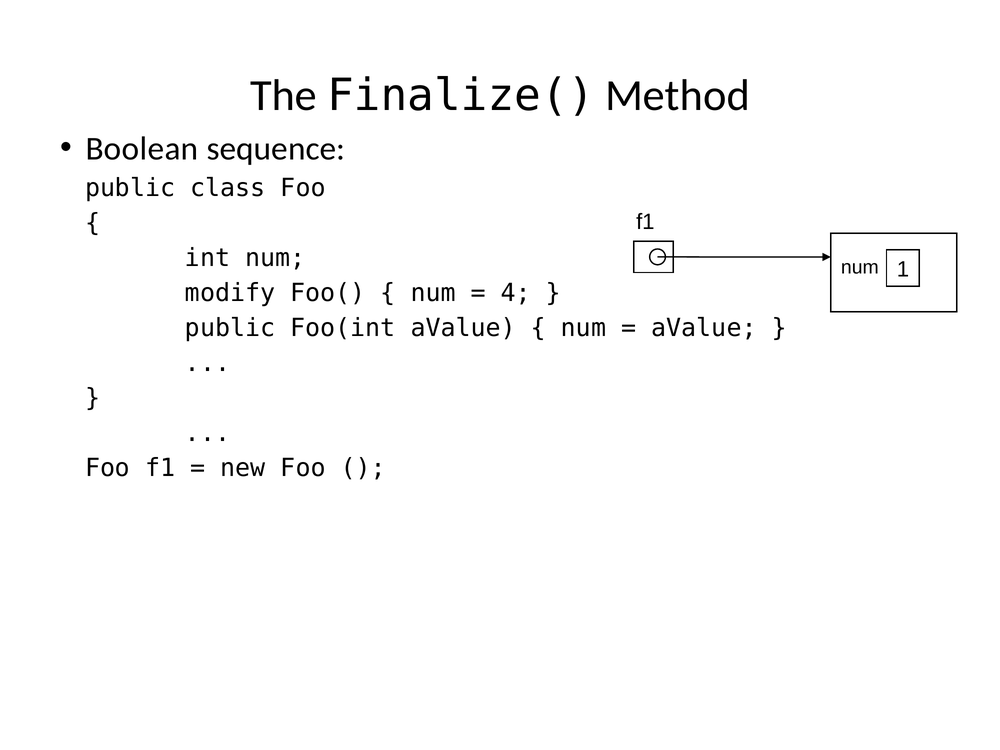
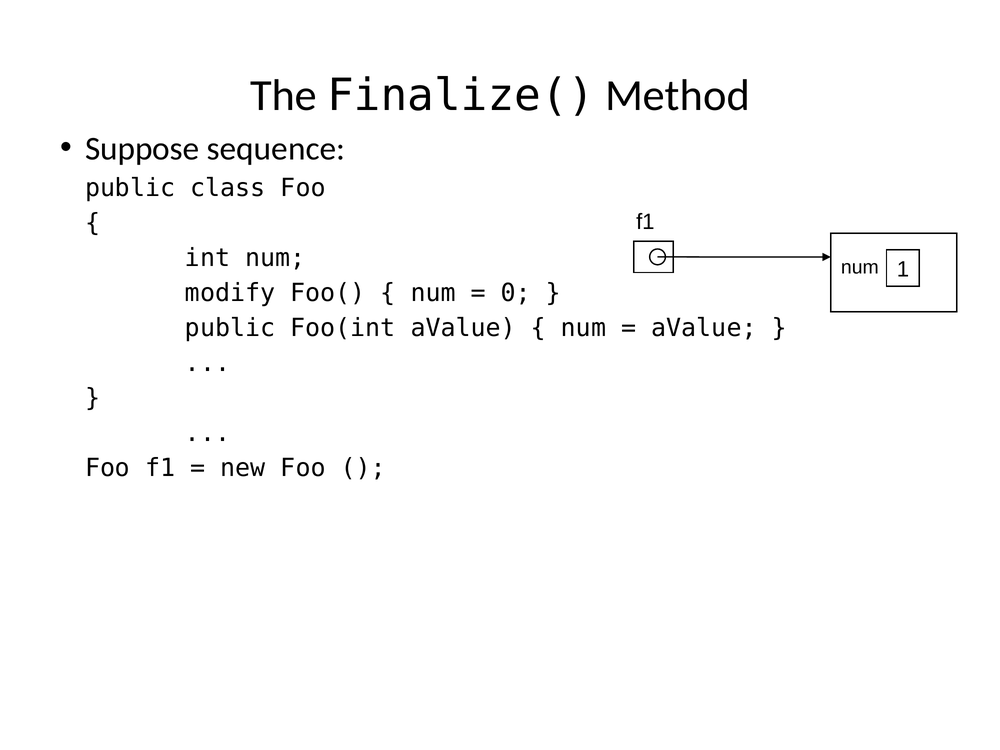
Boolean: Boolean -> Suppose (142, 149)
4: 4 -> 0 (516, 293)
